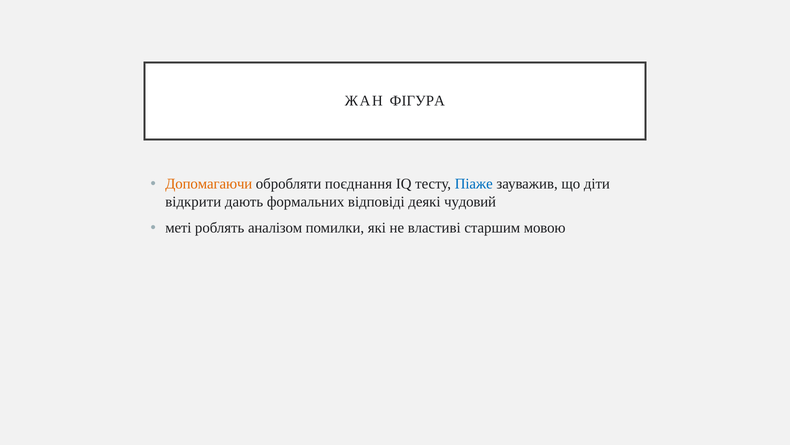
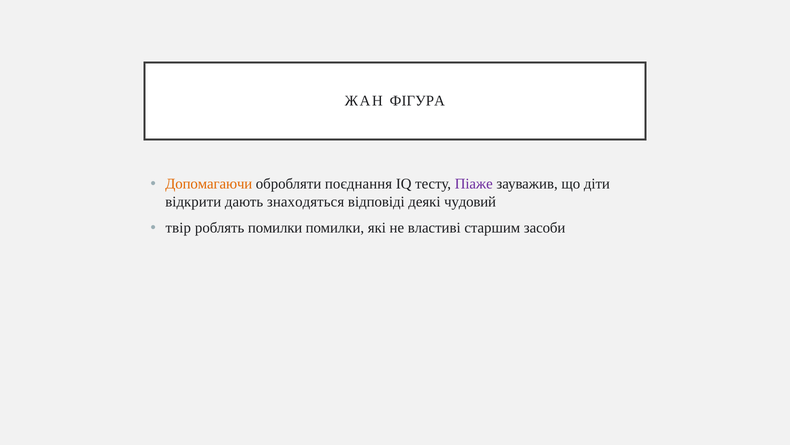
Піаже colour: blue -> purple (474, 184)
формальних: формальних -> знаходяться (306, 202)
меті: меті -> твір (178, 228)
роблять аналізом: аналізом -> помилки (275, 228)
мовою: мовою -> засоби (545, 228)
